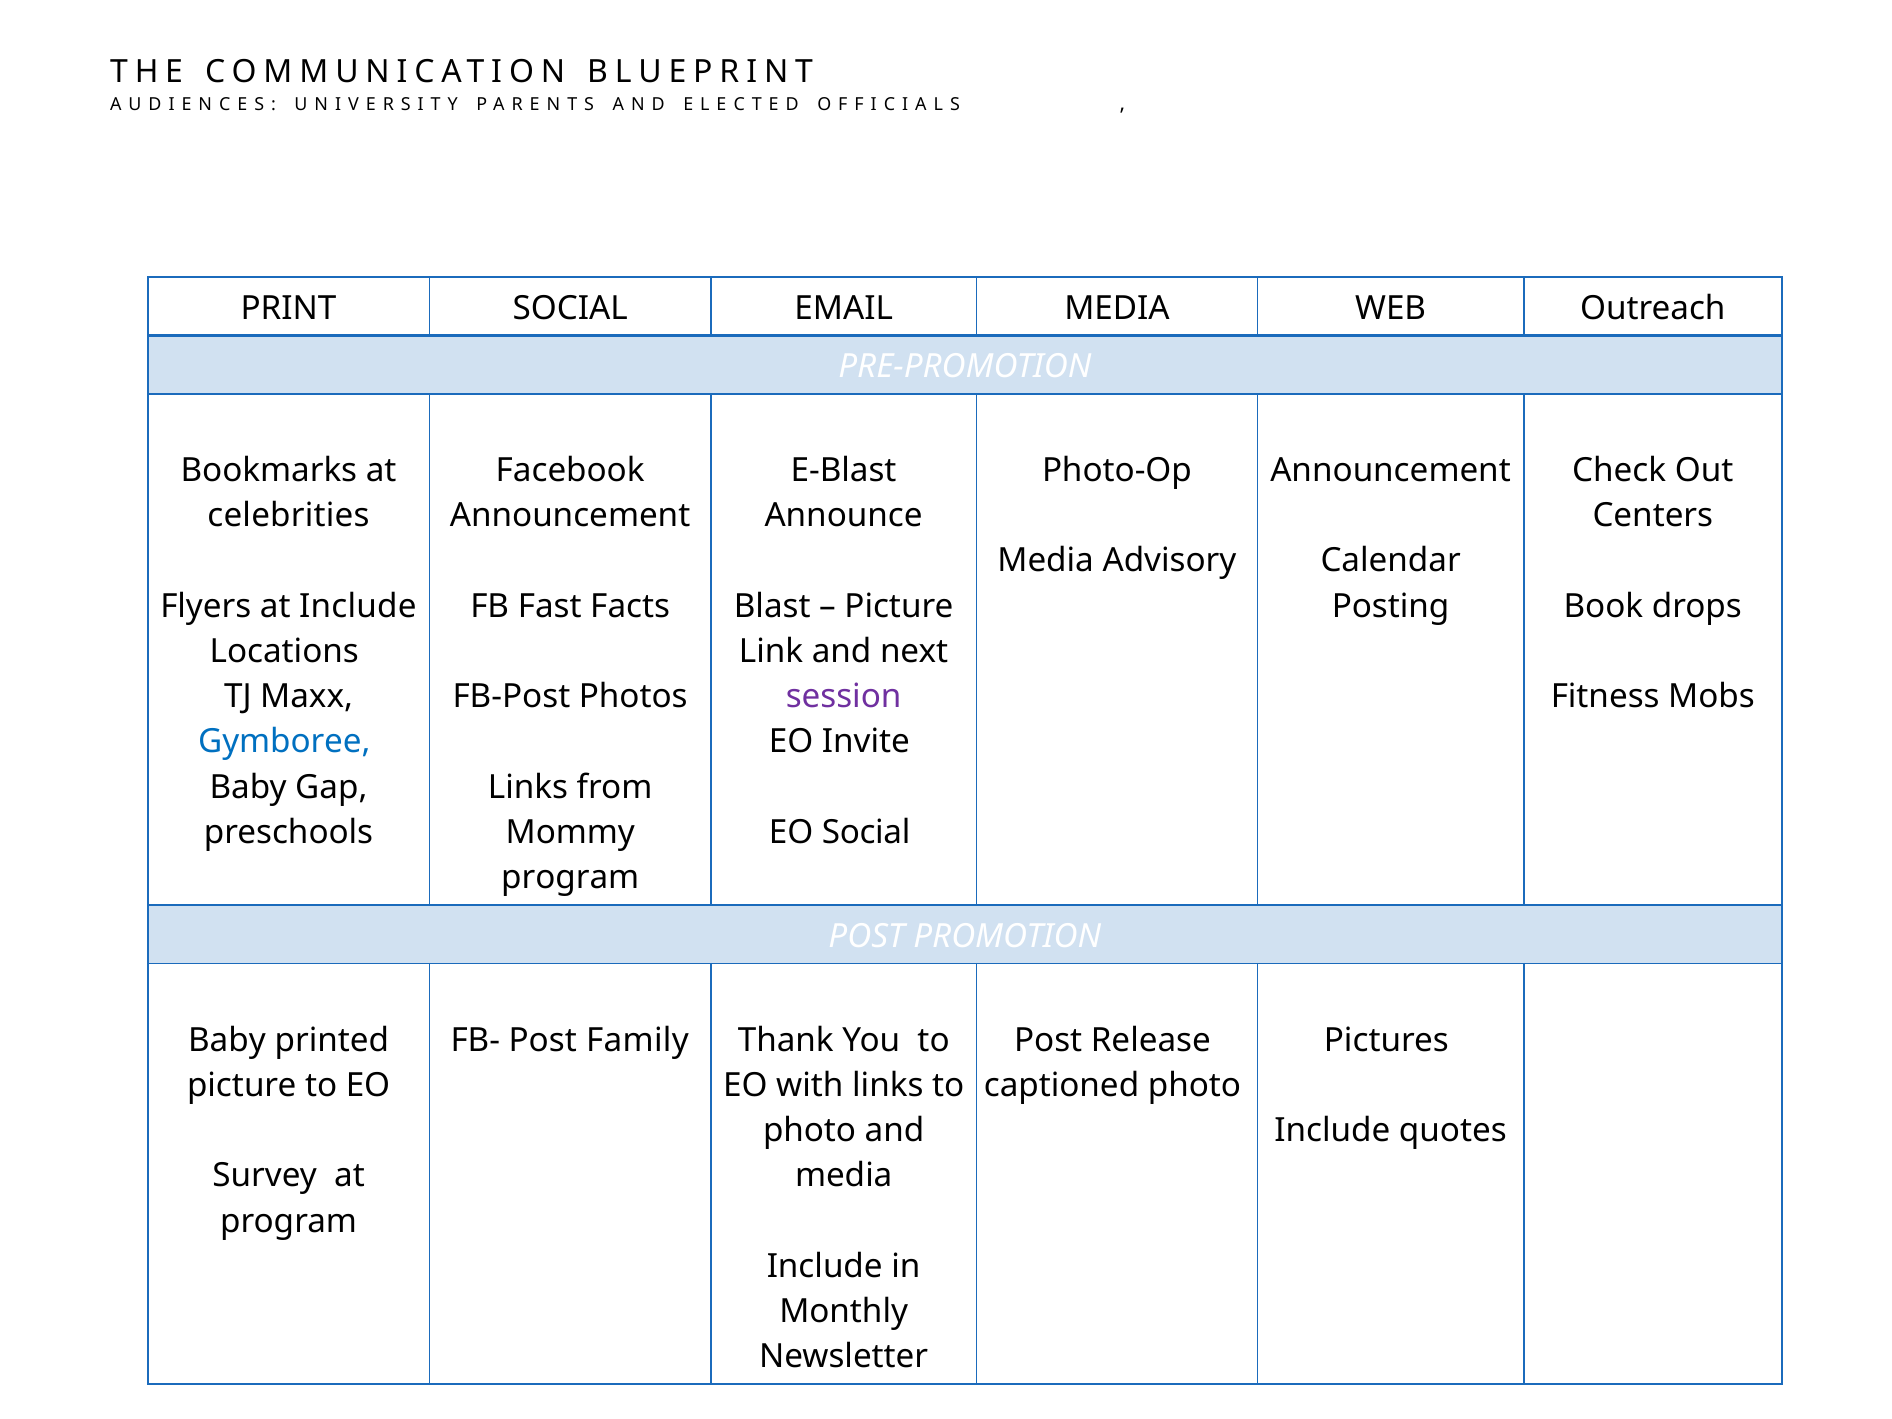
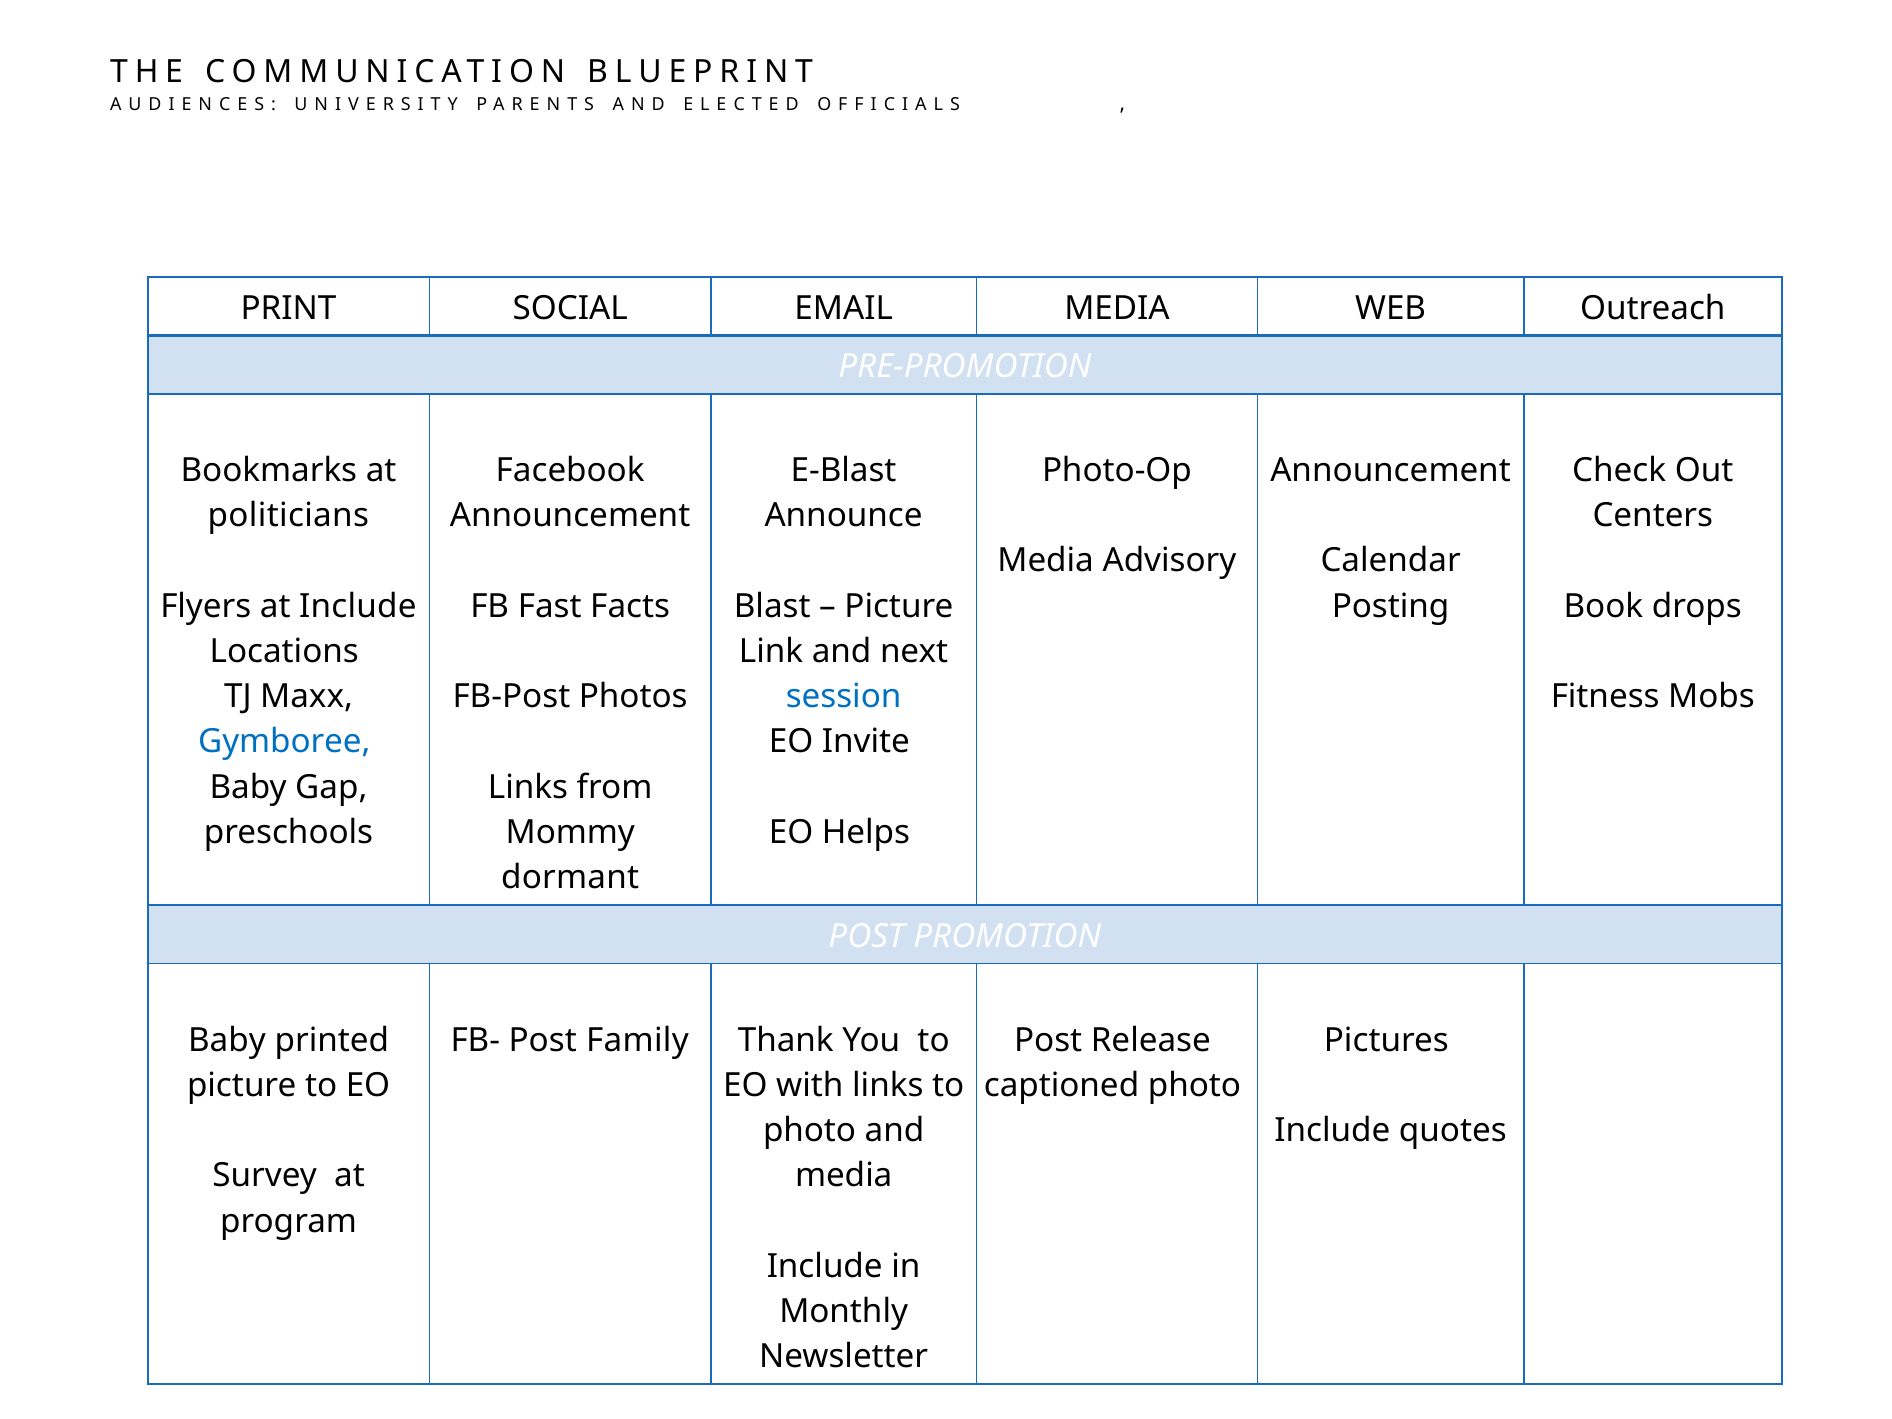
celebrities: celebrities -> politicians (288, 516)
session colour: purple -> blue (844, 697)
EO Social: Social -> Helps (866, 833)
program: program -> dormant (570, 878)
